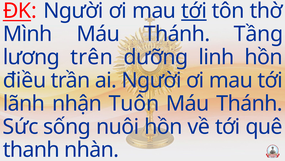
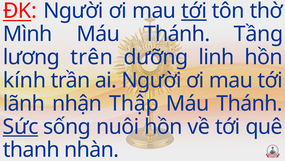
điều: điều -> kính (24, 80)
Tuôn: Tuôn -> Thập (134, 103)
Sức underline: none -> present (21, 126)
